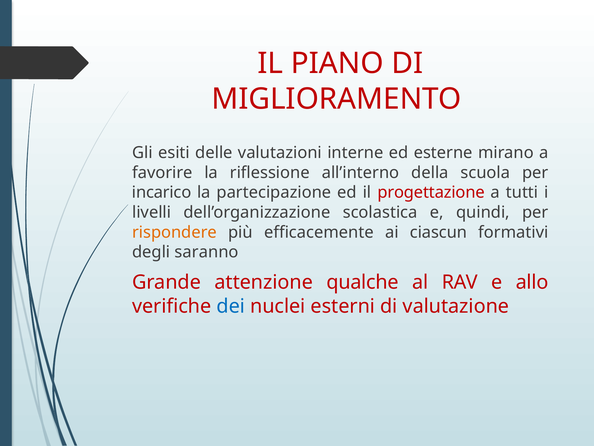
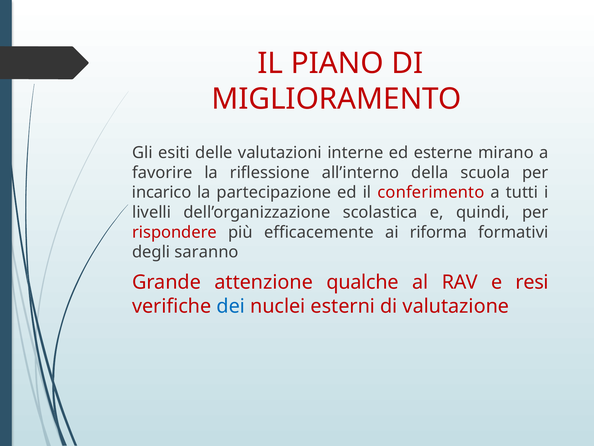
progettazione: progettazione -> conferimento (431, 192)
rispondere colour: orange -> red (174, 232)
ciascun: ciascun -> riforma (439, 232)
allo: allo -> resi (532, 282)
